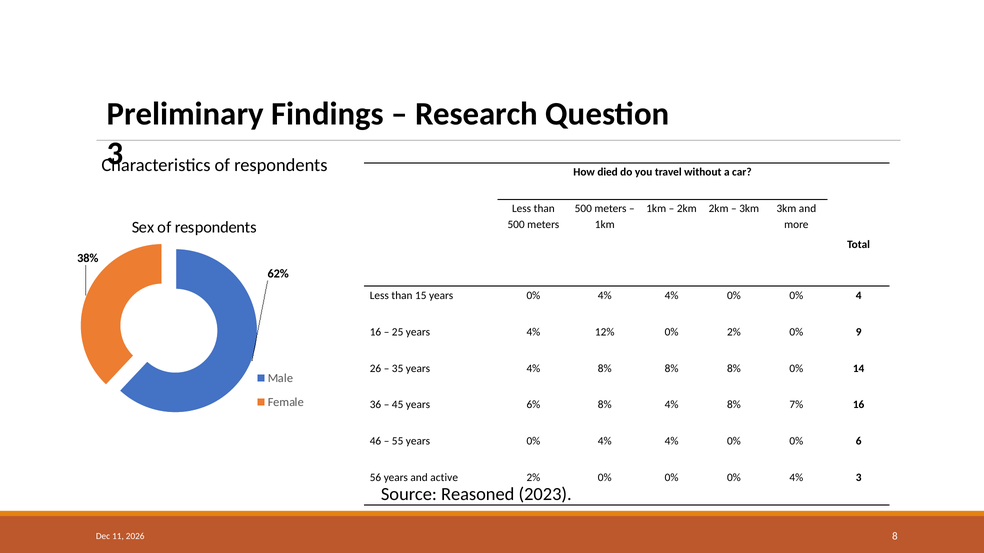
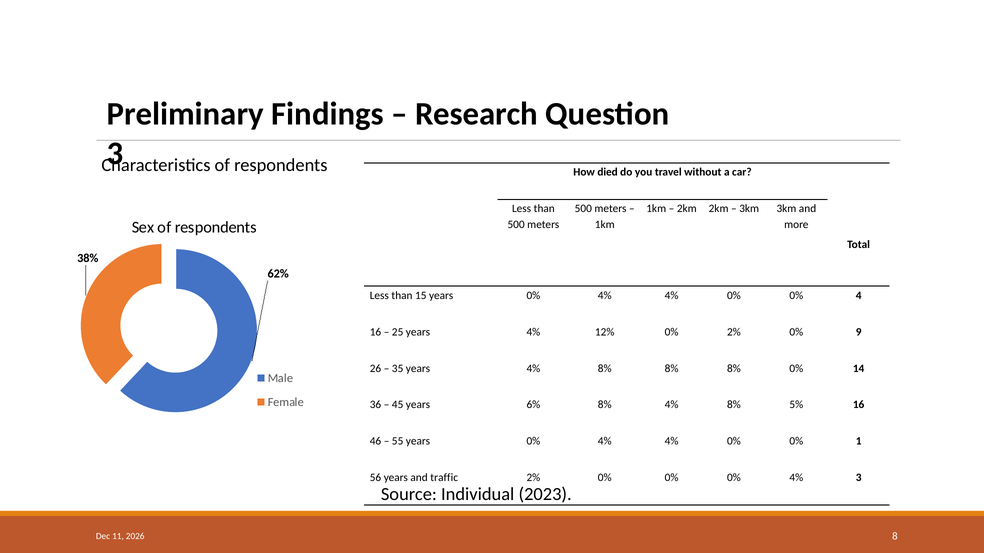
7%: 7% -> 5% (796, 405)
6: 6 -> 1 (859, 442)
active: active -> traffic (444, 478)
Reasoned: Reasoned -> Individual (478, 494)
